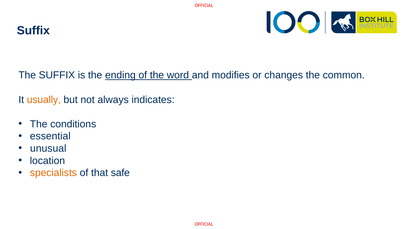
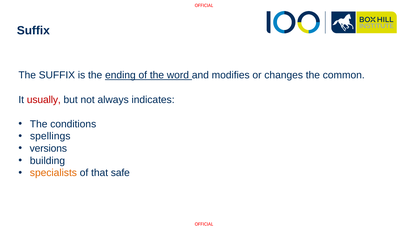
usually colour: orange -> red (44, 100)
essential: essential -> spellings (50, 137)
unusual: unusual -> versions (48, 149)
location: location -> building (47, 161)
